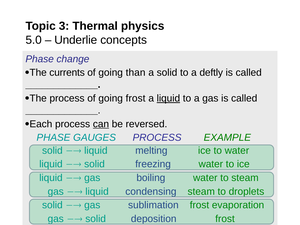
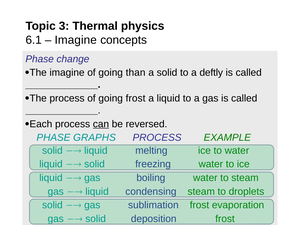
5.0: 5.0 -> 6.1 (34, 40)
Underlie: Underlie -> Imagine (76, 40)
currents: currents -> imagine (67, 73)
liquid underline: present -> none (168, 98)
GAUGES: GAUGES -> GRAPHS (95, 138)
